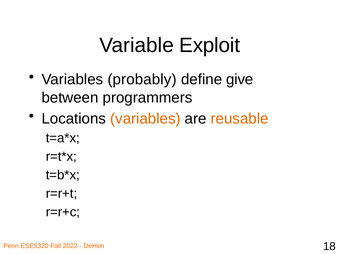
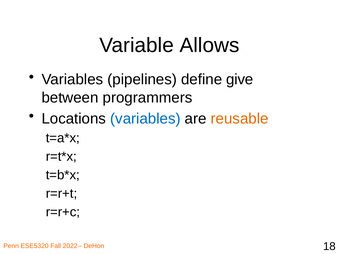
Exploit: Exploit -> Allows (210, 45)
probably: probably -> pipelines (142, 80)
variables colour: orange -> blue (145, 119)
